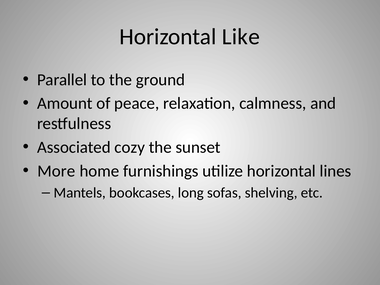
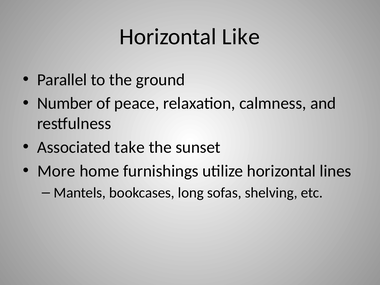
Amount: Amount -> Number (65, 103)
cozy: cozy -> take (130, 147)
